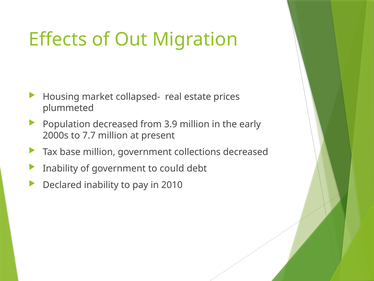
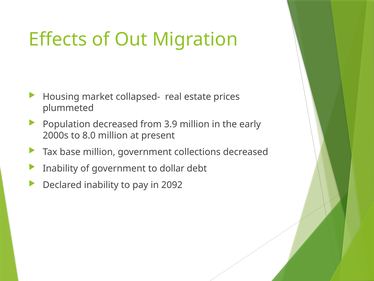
7.7: 7.7 -> 8.0 (89, 135)
could: could -> dollar (172, 168)
2010: 2010 -> 2092 (172, 185)
